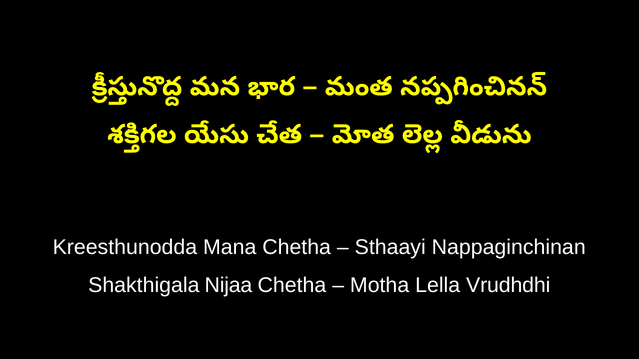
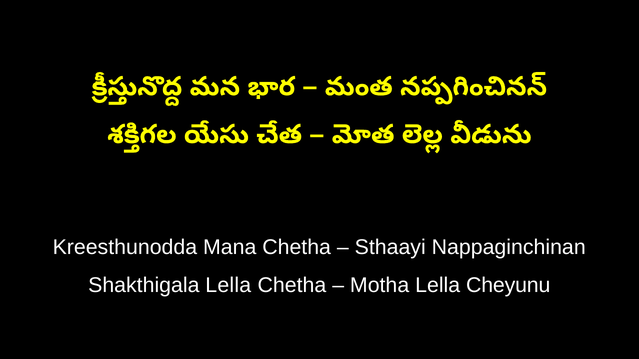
Shakthigala Nijaa: Nijaa -> Lella (228, 286)
Vrudhdhi: Vrudhdhi -> Cheyunu (508, 286)
